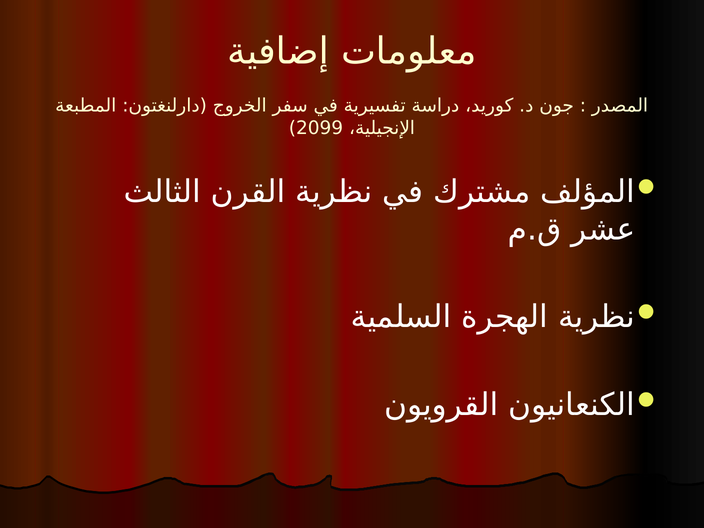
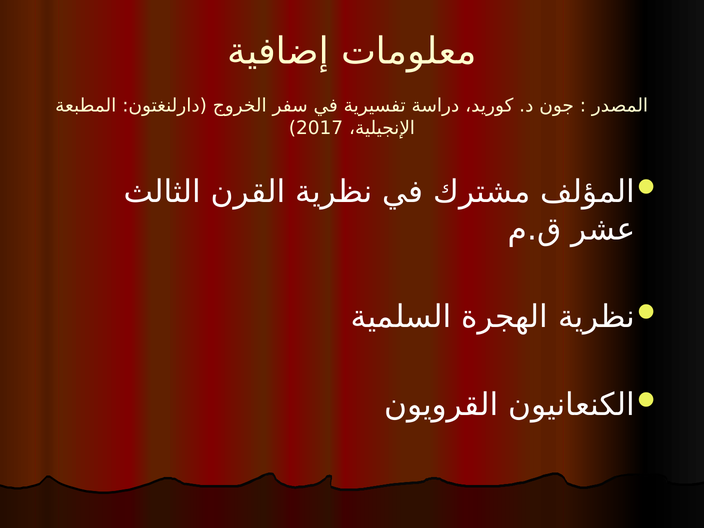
2099: 2099 -> 2017 (320, 128)
